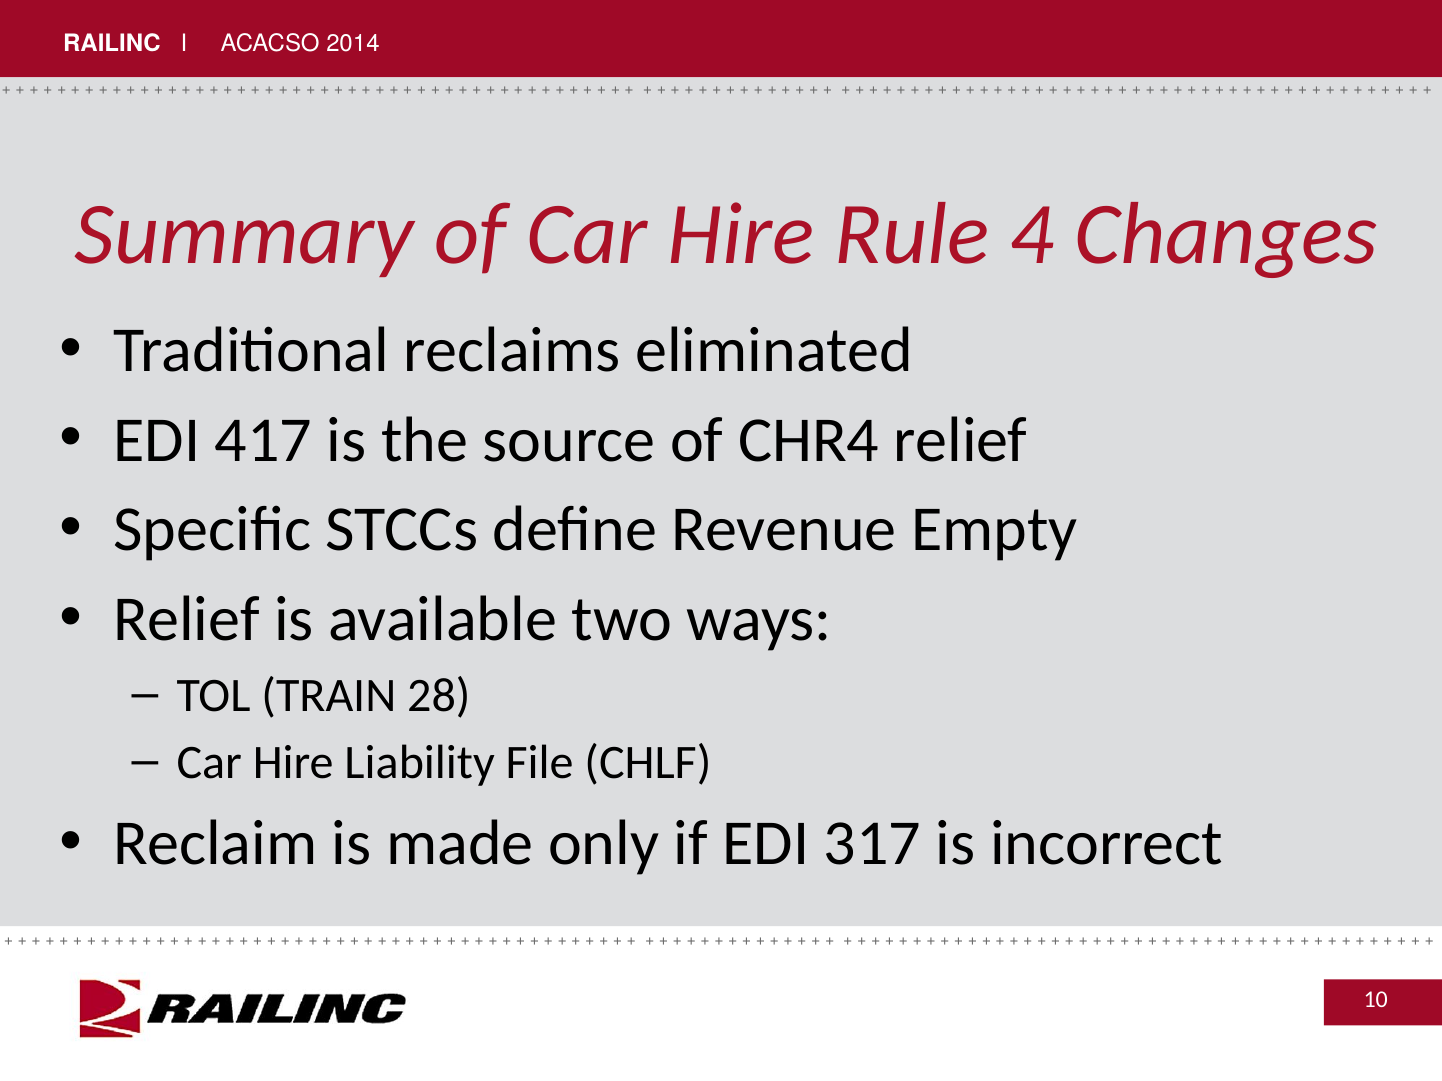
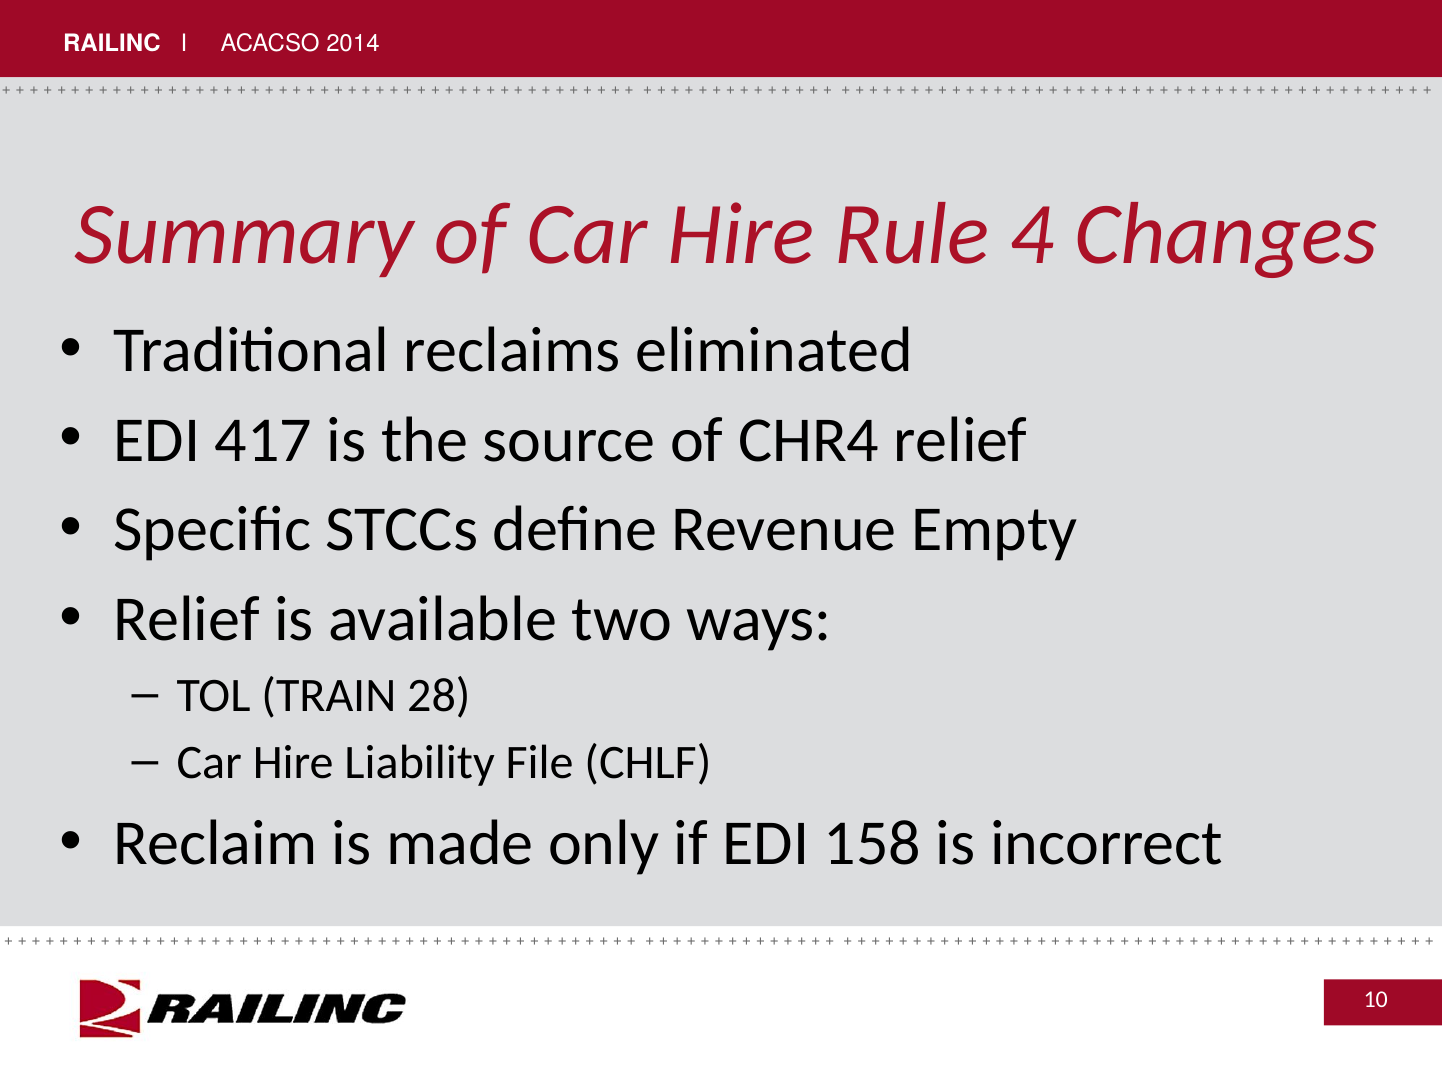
317: 317 -> 158 (873, 844)
